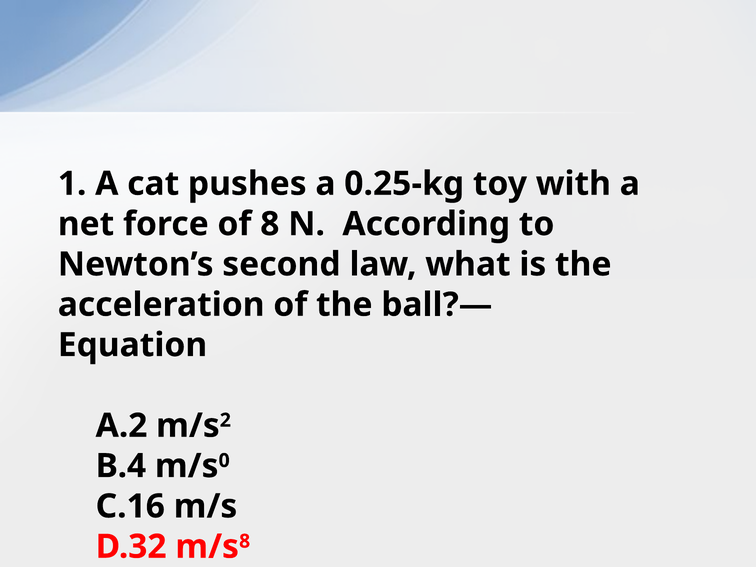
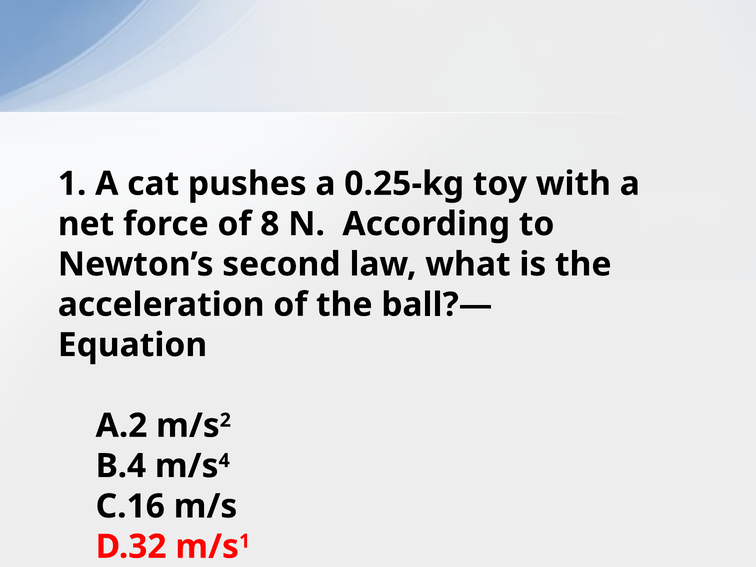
0: 0 -> 4 (224, 461)
8: 8 -> 1 (245, 541)
